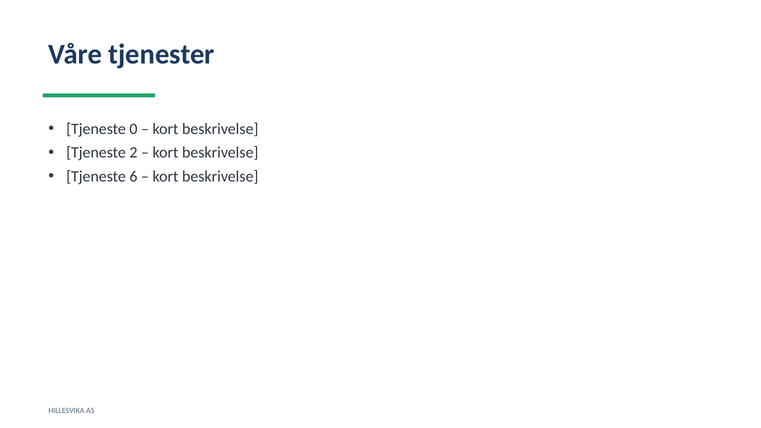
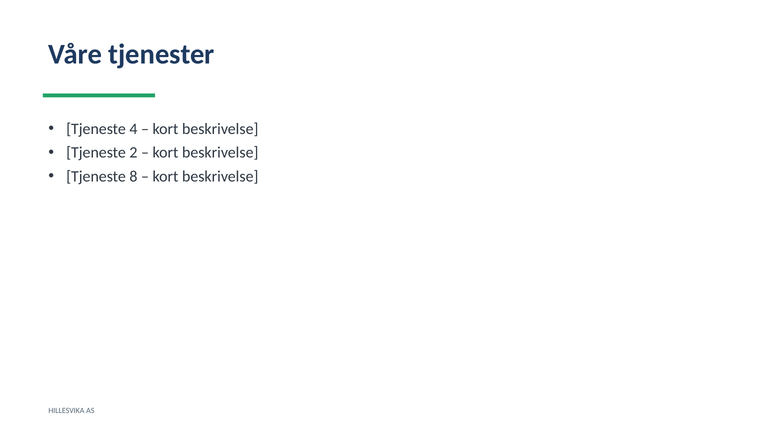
0: 0 -> 4 (133, 129)
6: 6 -> 8 (133, 176)
